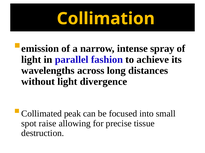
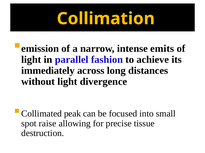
spray: spray -> emits (162, 49)
wavelengths: wavelengths -> immediately (48, 71)
